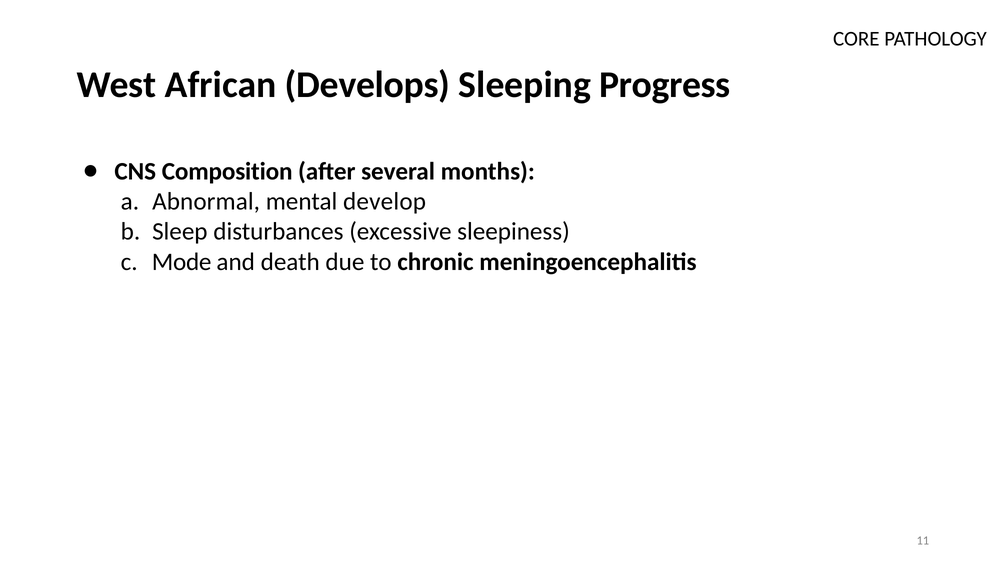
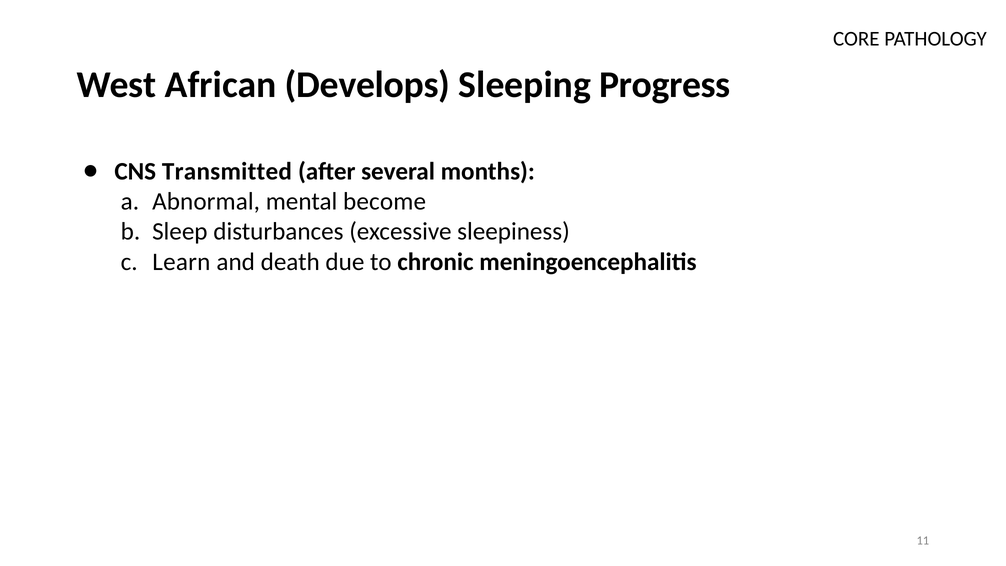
Composition: Composition -> Transmitted (227, 171)
develop: develop -> become (385, 201)
Mode: Mode -> Learn (181, 262)
